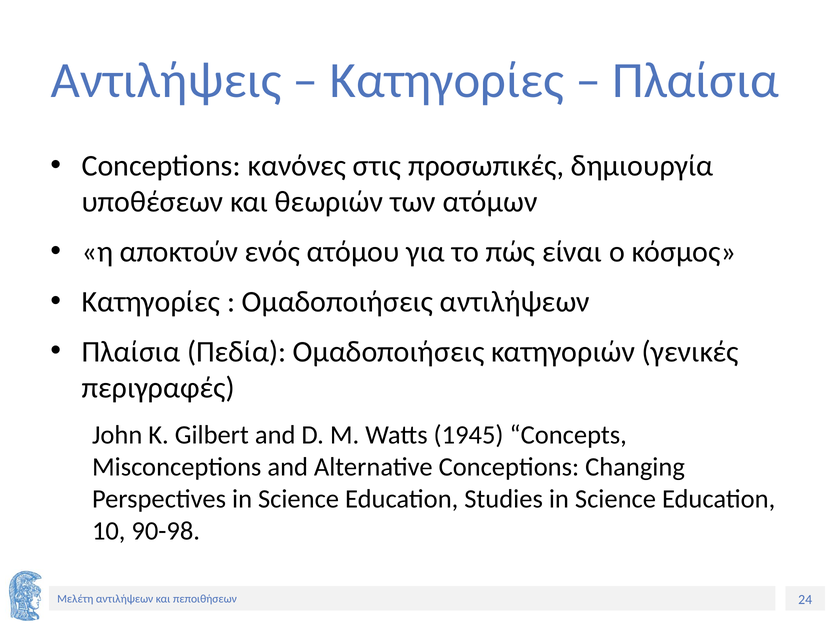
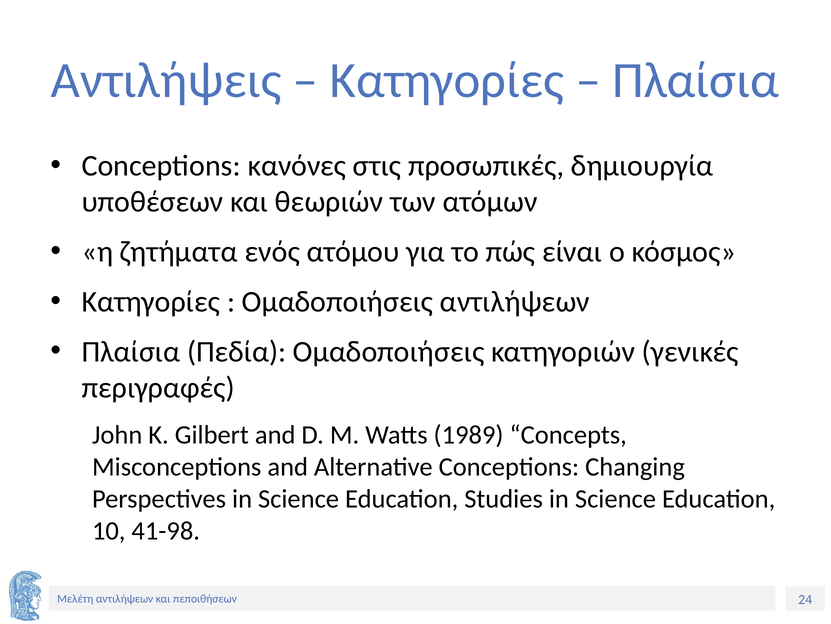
αποκτούν: αποκτούν -> ζητήματα (179, 252)
1945: 1945 -> 1989 (469, 435)
90-98: 90-98 -> 41-98 (166, 530)
